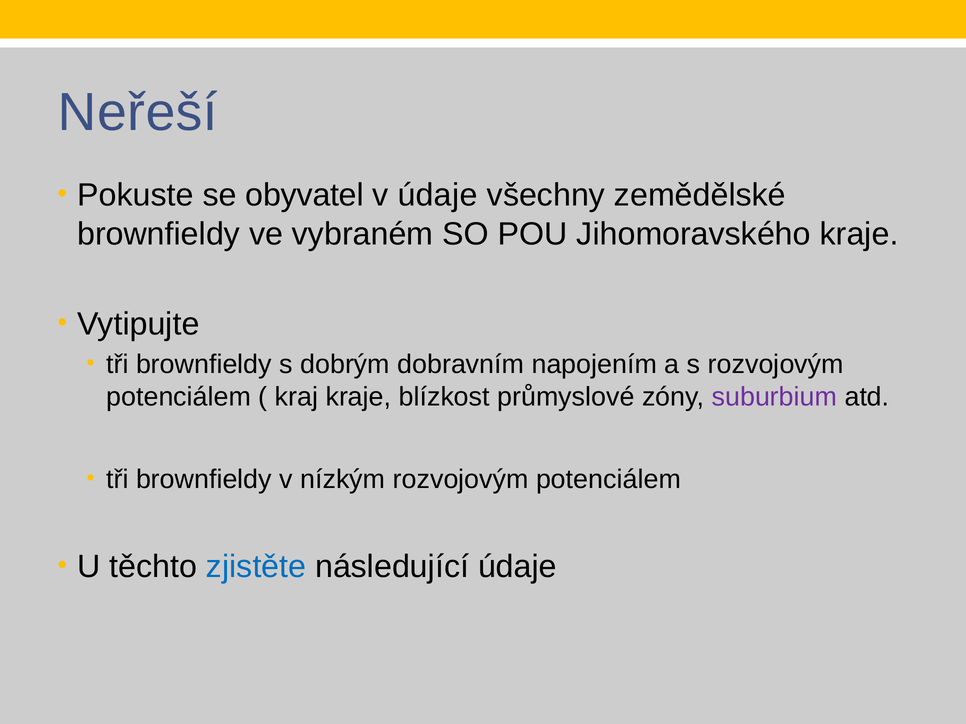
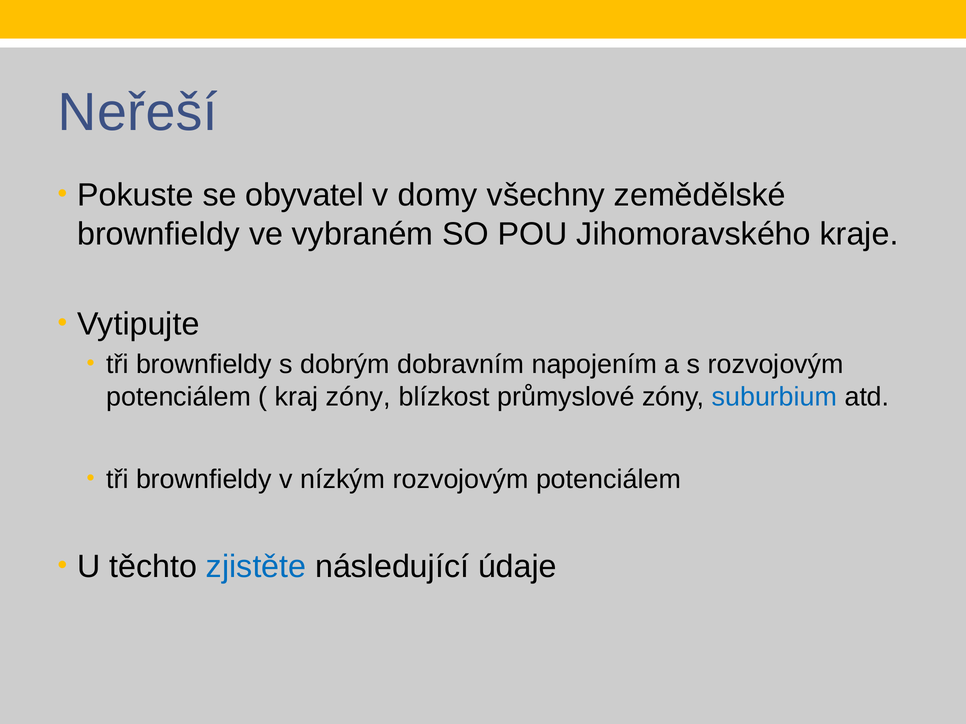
v údaje: údaje -> domy (438, 195)
kraj kraje: kraje -> zóny (358, 397)
suburbium colour: purple -> blue (774, 397)
